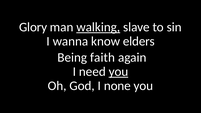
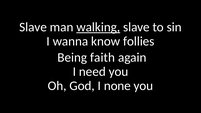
Glory: Glory -> Slave (33, 27)
elders: elders -> follies (139, 41)
you underline: present -> none (118, 72)
